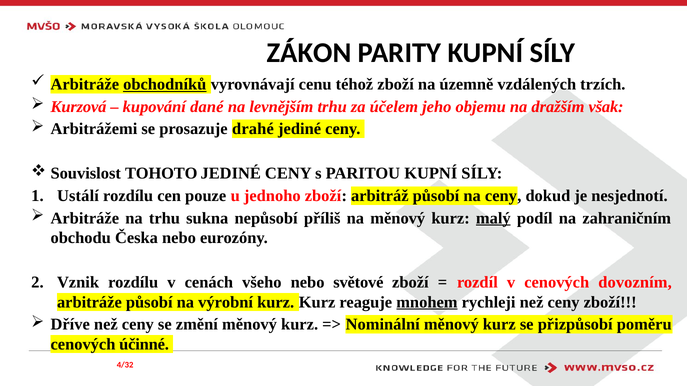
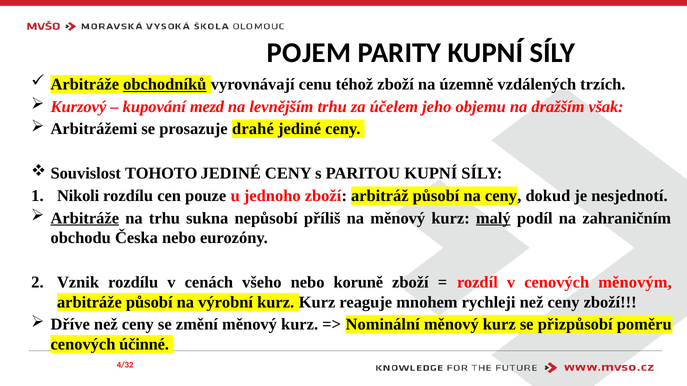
ZÁKON: ZÁKON -> POJEM (309, 53)
Kurzová: Kurzová -> Kurzový (78, 107)
dané: dané -> mezd (207, 107)
Ustálí: Ustálí -> Nikoli (78, 196)
Arbitráže underline: none -> present (85, 218)
světové: světové -> koruně (358, 283)
dovozním: dovozním -> měnovým (635, 283)
mnohem underline: present -> none (427, 302)
